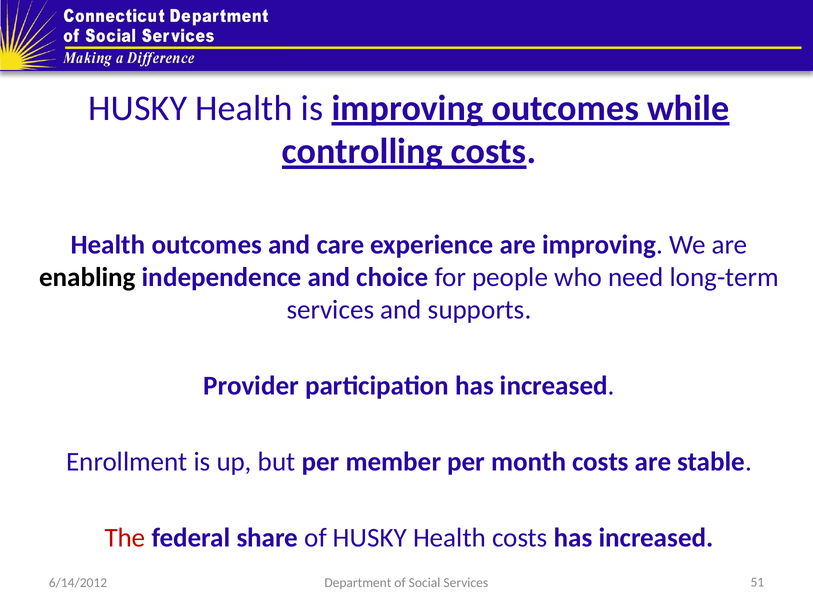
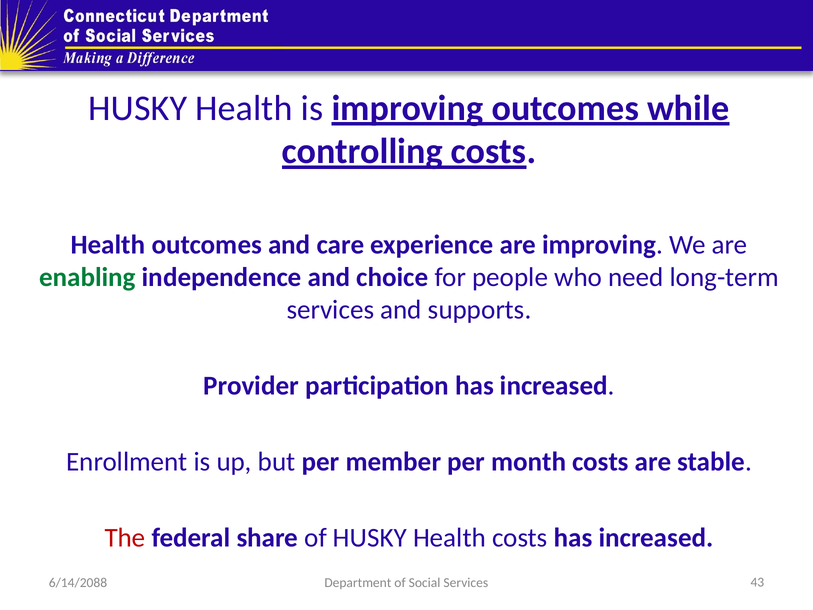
enabling colour: black -> green (87, 277)
6/14/2012: 6/14/2012 -> 6/14/2088 (78, 582)
51: 51 -> 43 (757, 582)
